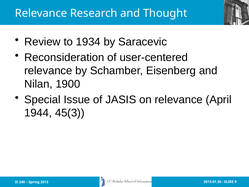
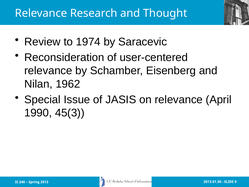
1934: 1934 -> 1974 (88, 42)
1900: 1900 -> 1962 (68, 84)
1944: 1944 -> 1990 (38, 113)
